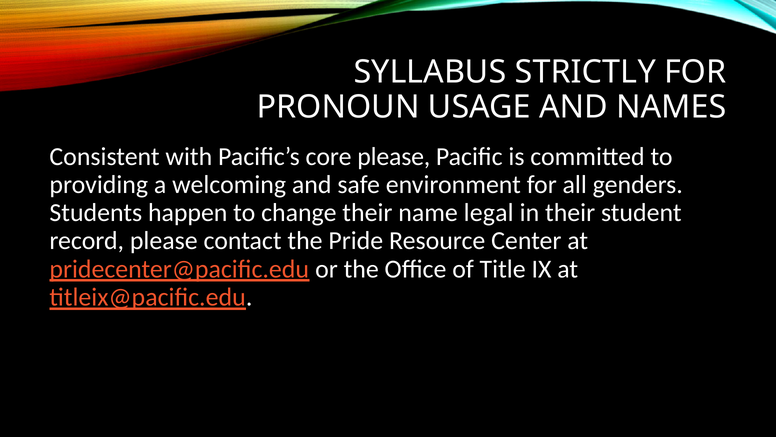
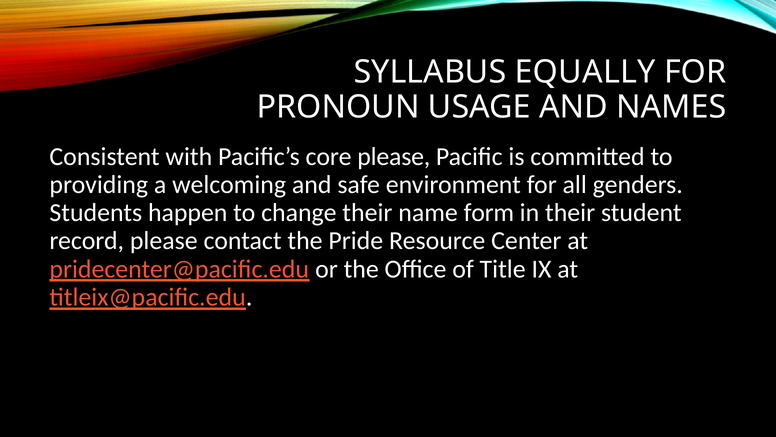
STRICTLY: STRICTLY -> EQUALLY (585, 72)
legal: legal -> form (489, 212)
